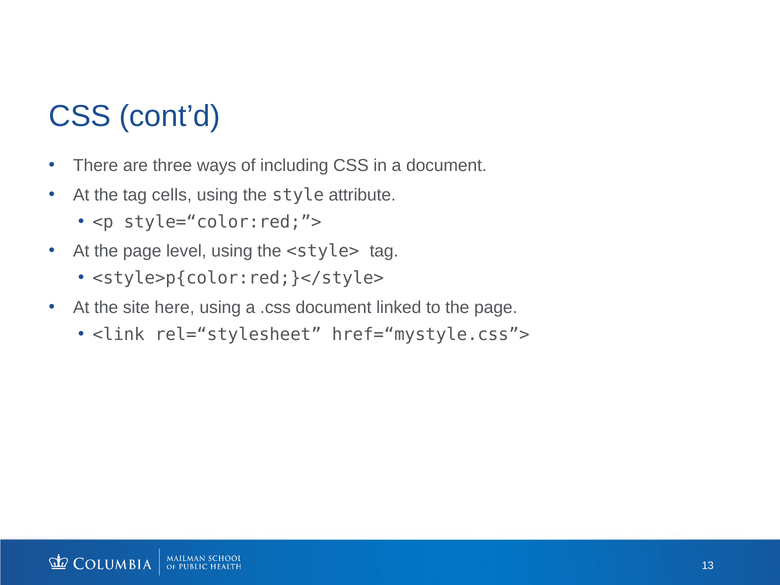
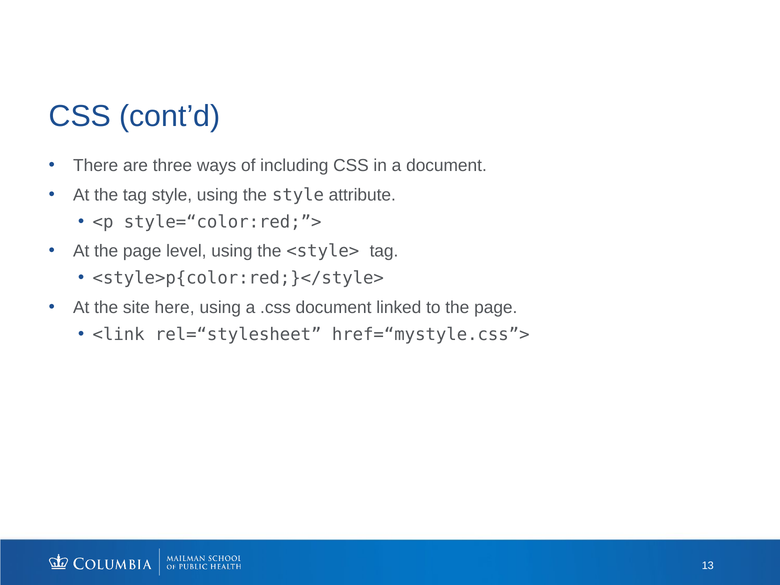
tag cells: cells -> style (172, 195)
